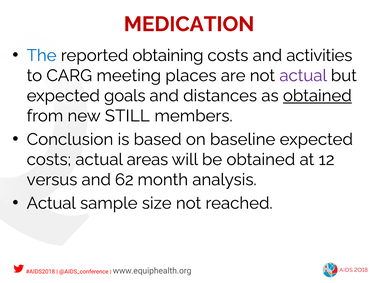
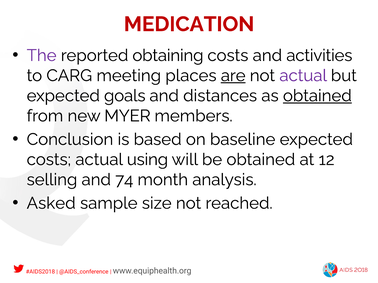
The colour: blue -> purple (42, 56)
are underline: none -> present (233, 76)
STILL: STILL -> MYER (127, 116)
areas: areas -> using (147, 160)
versus: versus -> selling (52, 180)
62: 62 -> 74 (124, 180)
Actual: Actual -> Asked (51, 204)
